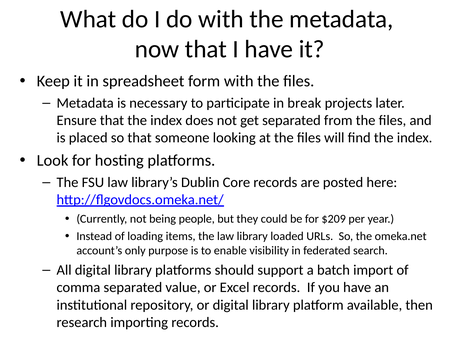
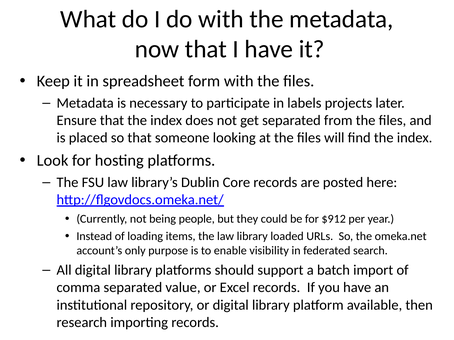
break: break -> labels (304, 103)
$209: $209 -> $912 (334, 219)
